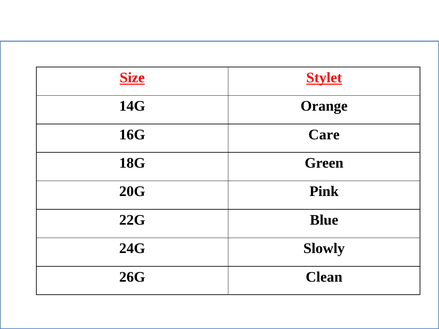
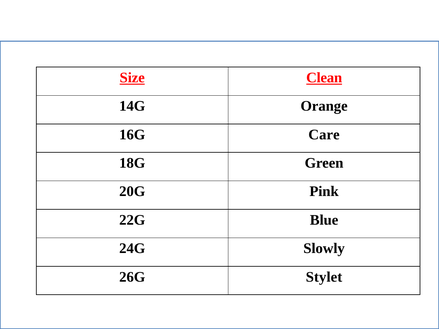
Stylet: Stylet -> Clean (324, 78)
Clean: Clean -> Stylet (324, 277)
